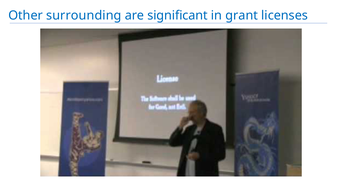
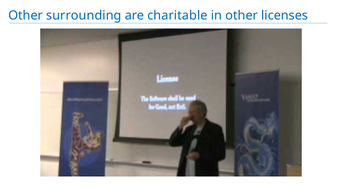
significant: significant -> charitable (177, 15)
in grant: grant -> other (242, 15)
